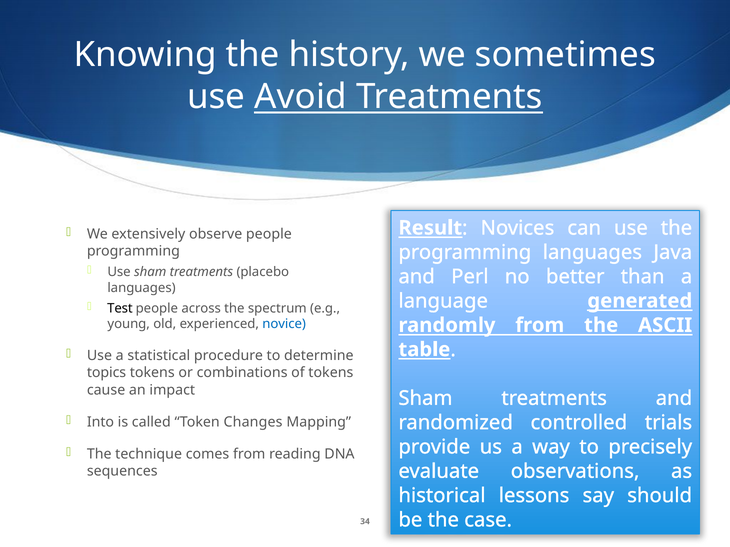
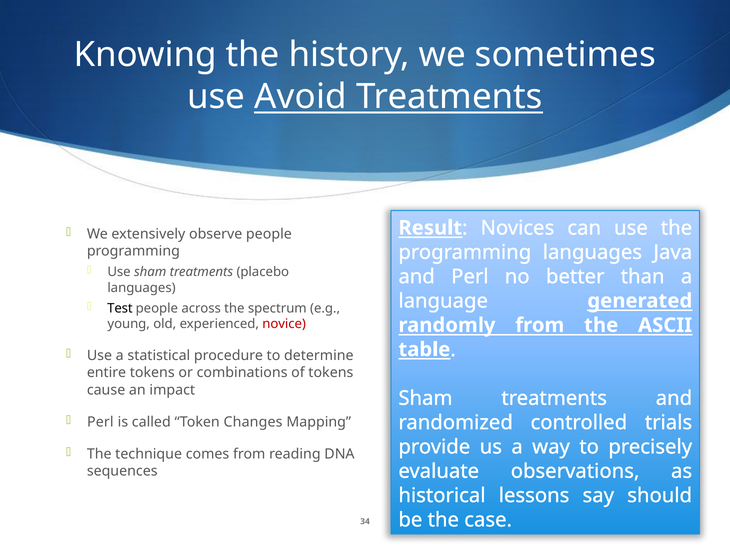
novice colour: blue -> red (284, 324)
topics: topics -> entire (106, 373)
Into: Into -> Perl (100, 422)
